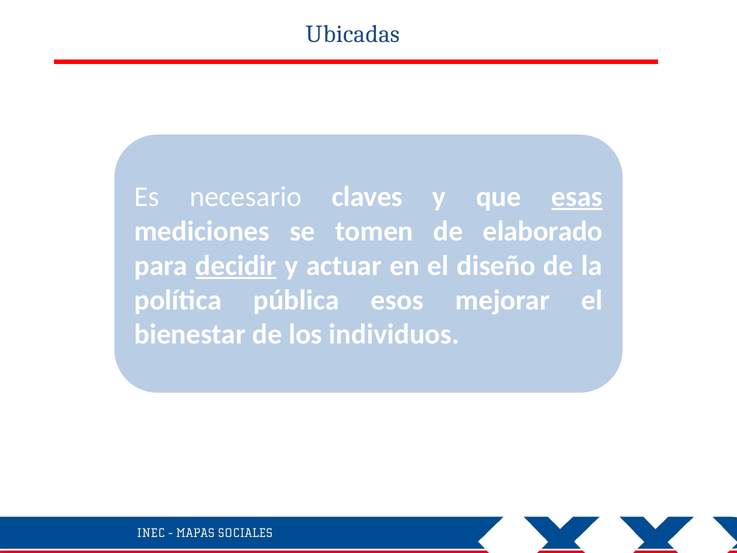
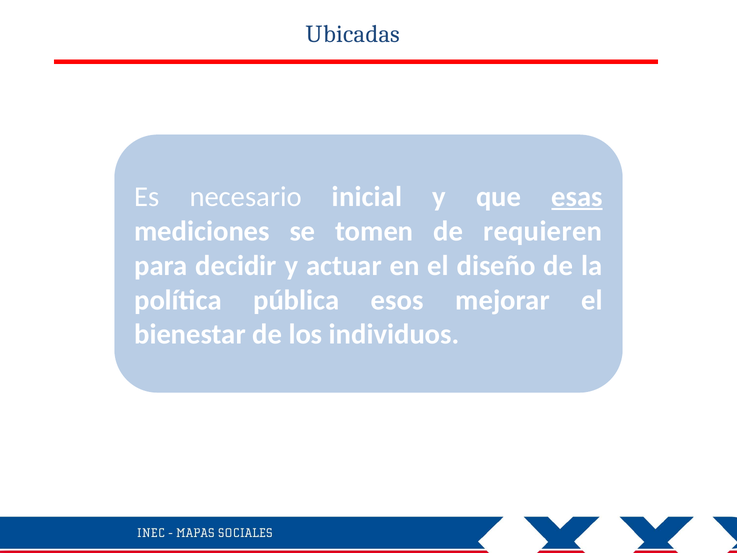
claves: claves -> inicial (367, 197)
elaborado: elaborado -> requieren (543, 231)
decidir underline: present -> none (236, 265)
